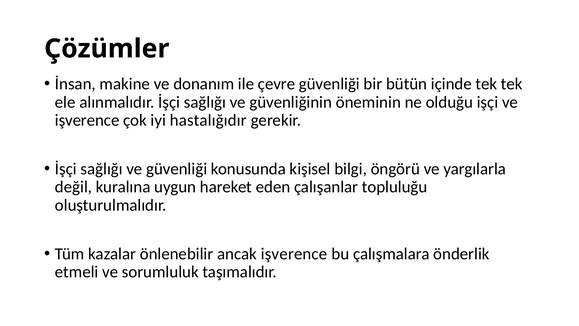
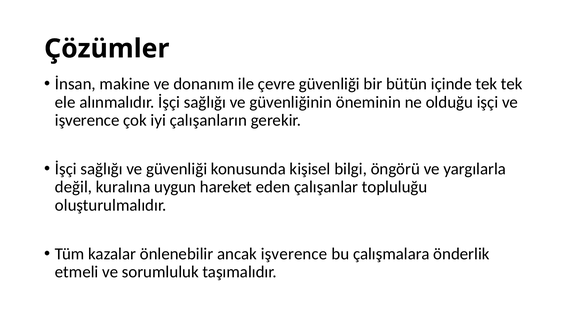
hastalığıdır: hastalığıdır -> çalışanların (208, 120)
